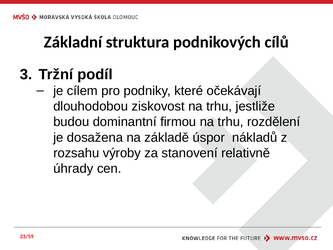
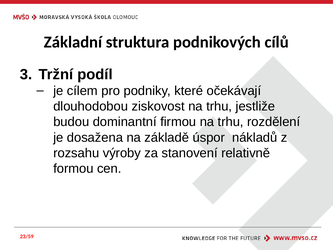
úhrady: úhrady -> formou (73, 168)
